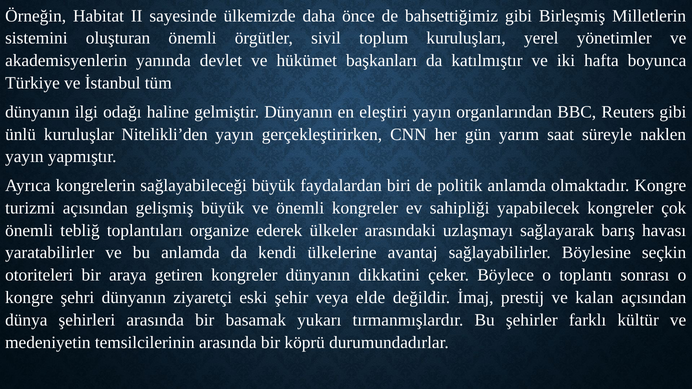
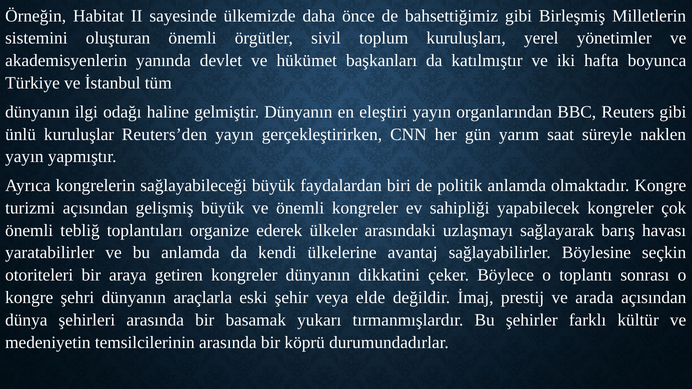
Nitelikli’den: Nitelikli’den -> Reuters’den (164, 134)
ziyaretçi: ziyaretçi -> araçlarla (203, 298)
kalan: kalan -> arada (594, 298)
